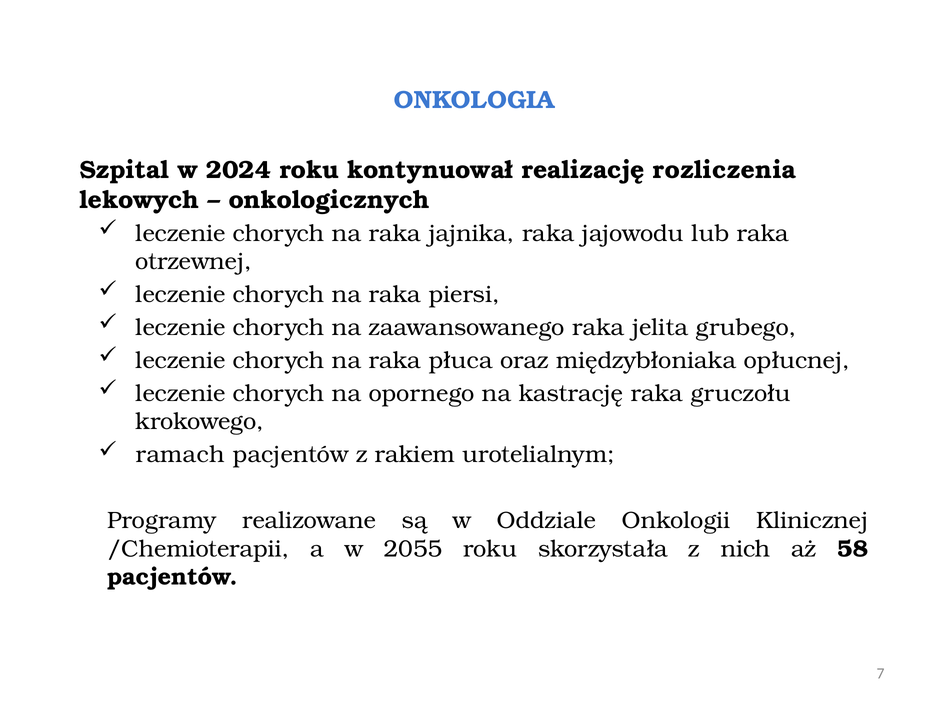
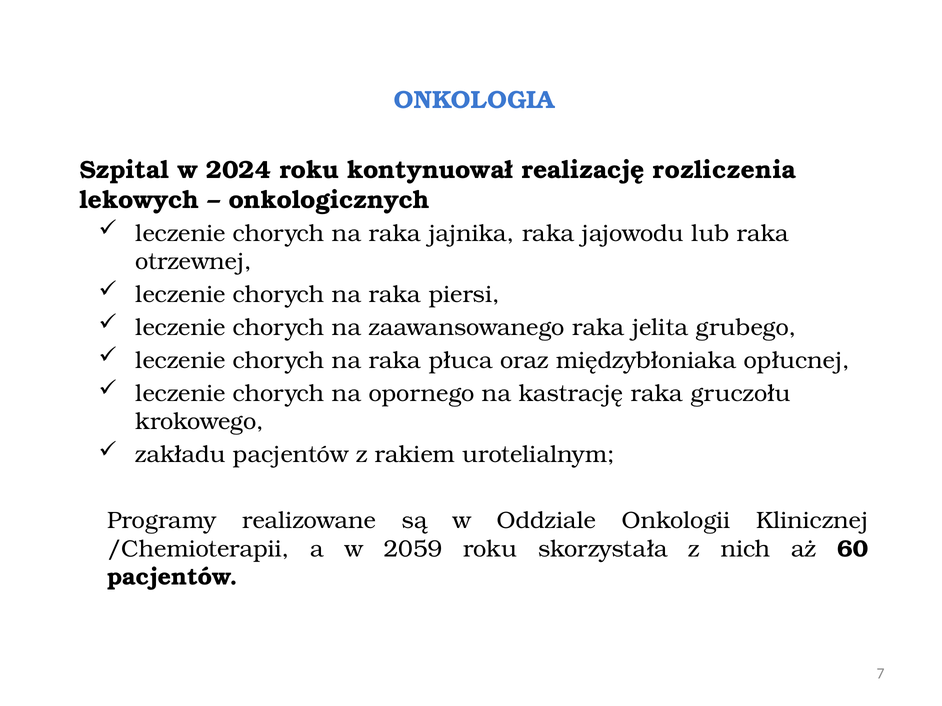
ramach: ramach -> zakładu (181, 455)
2055: 2055 -> 2059 (413, 549)
58: 58 -> 60 (853, 549)
